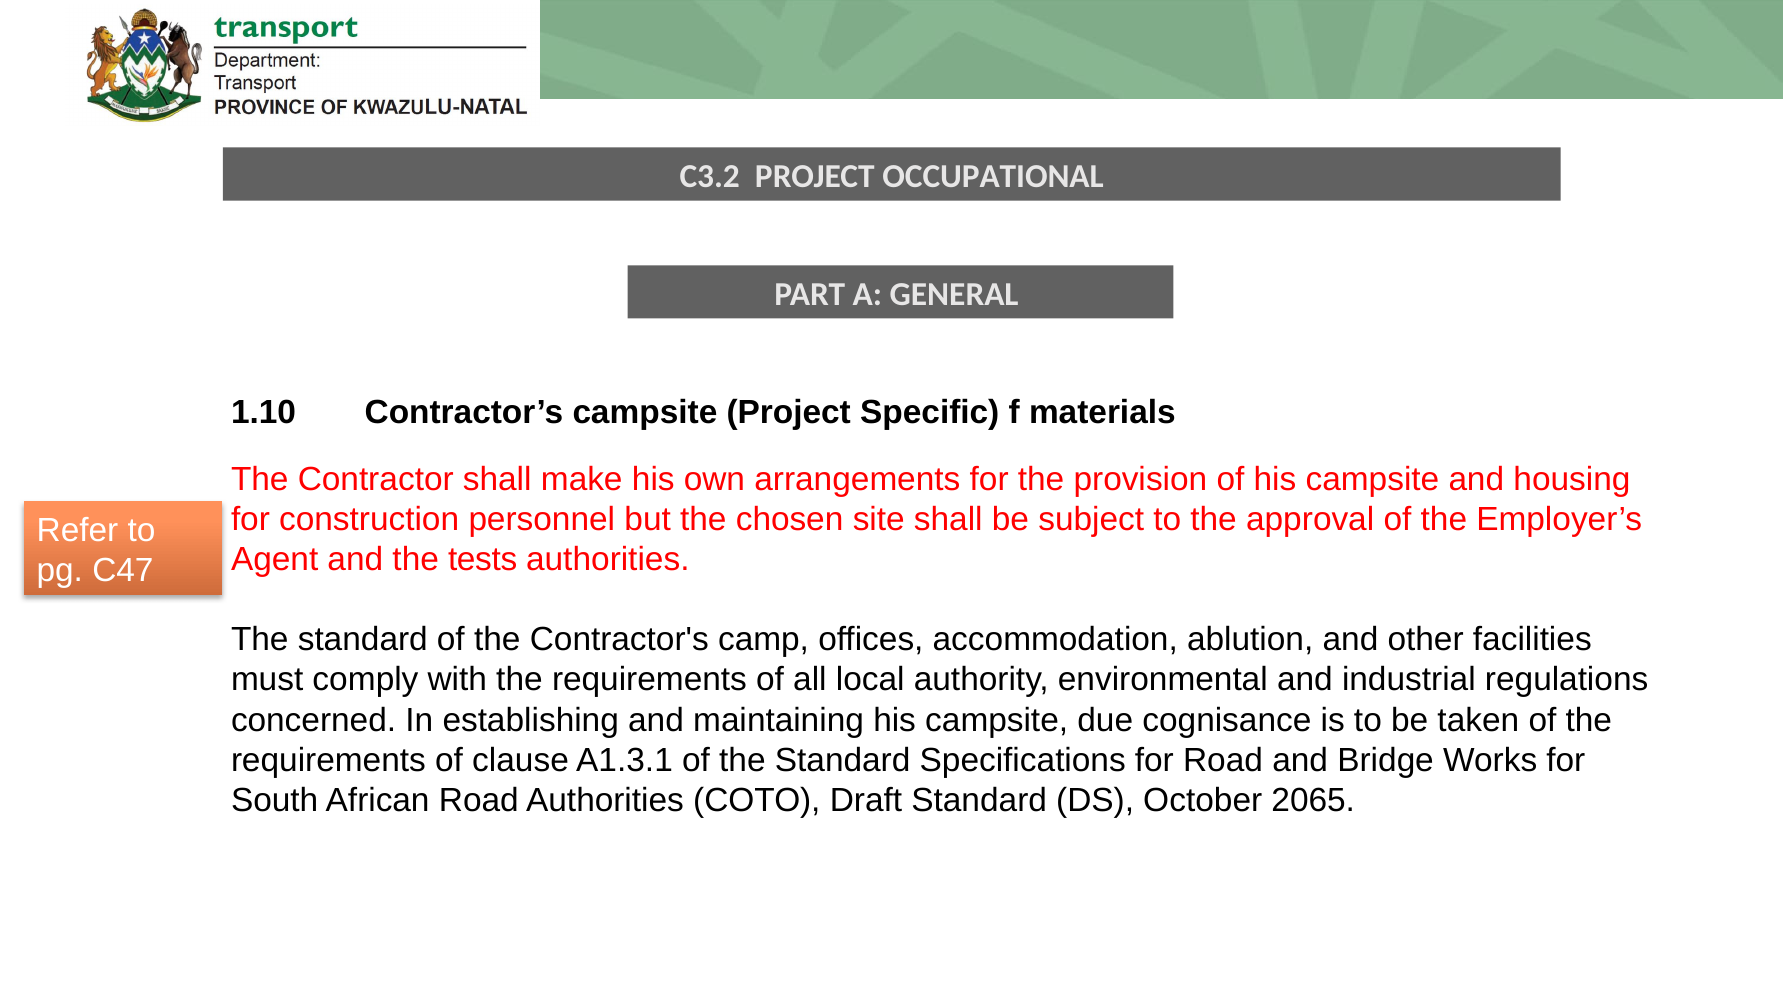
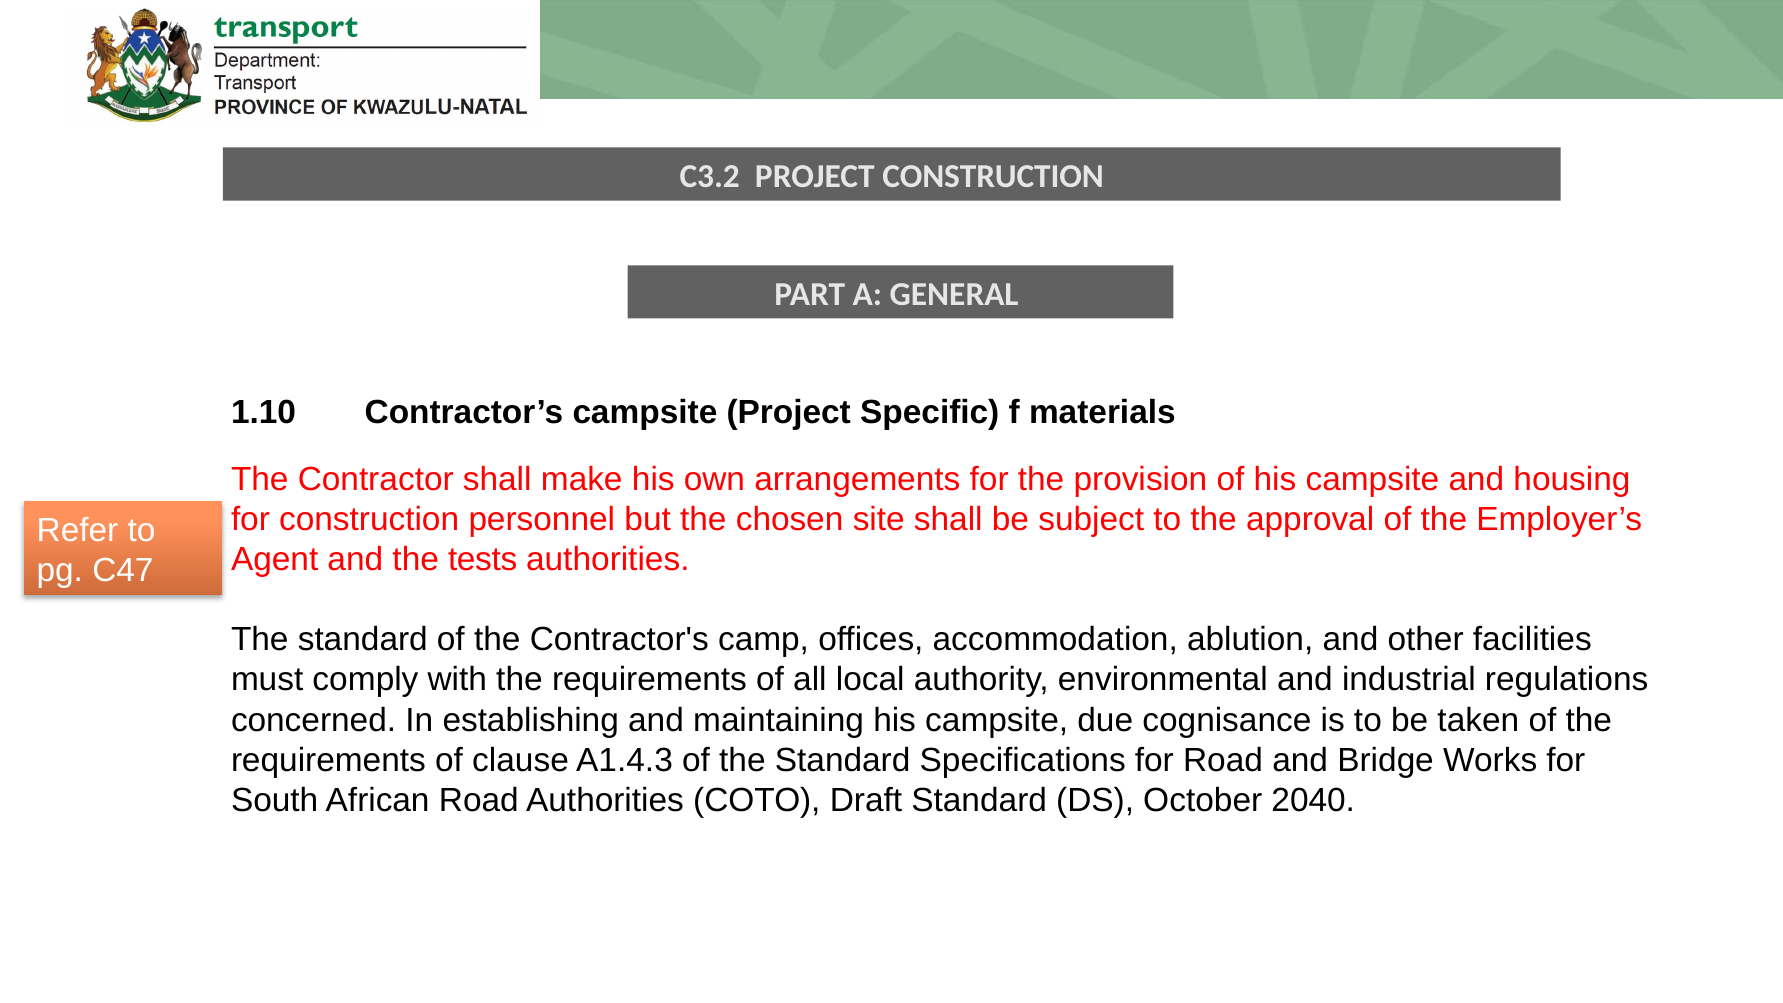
PROJECT OCCUPATIONAL: OCCUPATIONAL -> CONSTRUCTION (993, 176)
A1.3.1: A1.3.1 -> A1.4.3 (624, 760)
2065: 2065 -> 2040 (1313, 800)
